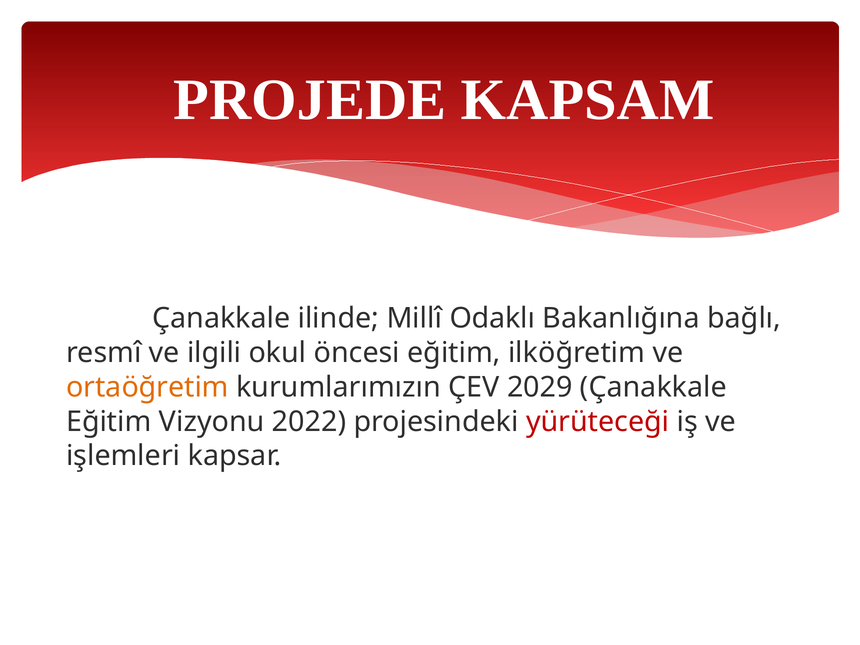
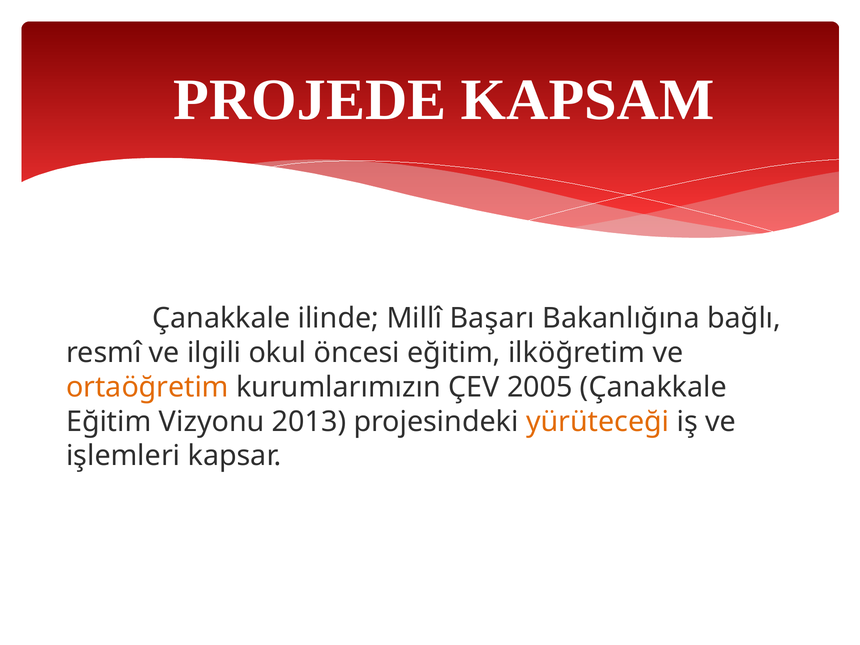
Odaklı: Odaklı -> Başarı (492, 318)
2029: 2029 -> 2005 (540, 387)
2022: 2022 -> 2013 (309, 422)
yürüteceği colour: red -> orange (598, 422)
